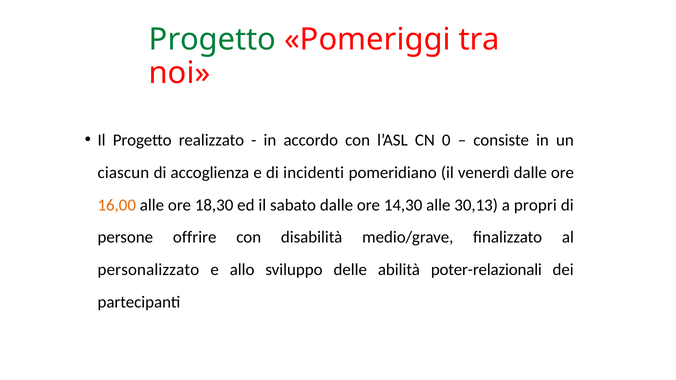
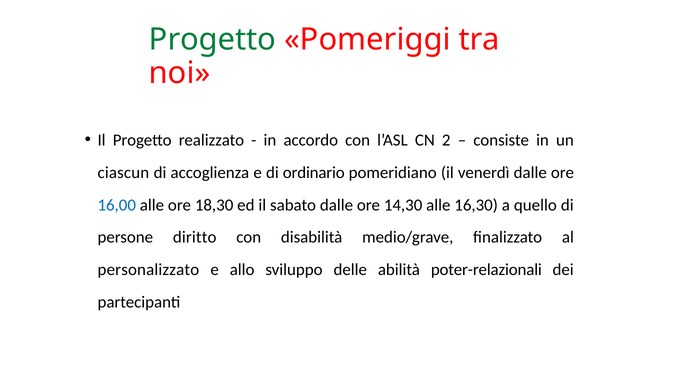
0: 0 -> 2 (446, 140)
incidenti: incidenti -> ordinario (314, 173)
16,00 colour: orange -> blue (117, 205)
30,13: 30,13 -> 16,30 (476, 205)
propri: propri -> quello (535, 205)
offrire: offrire -> diritto (195, 238)
